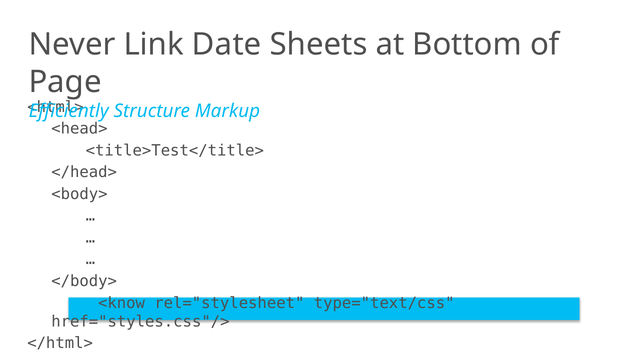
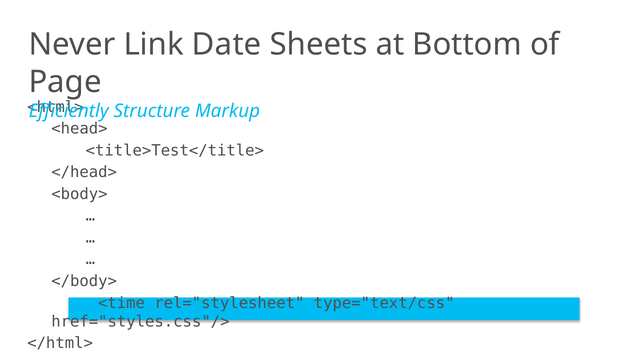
<know: <know -> <time (121, 303)
